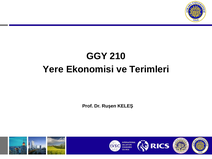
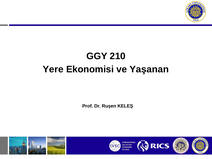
Terimleri: Terimleri -> Yaşanan (149, 69)
